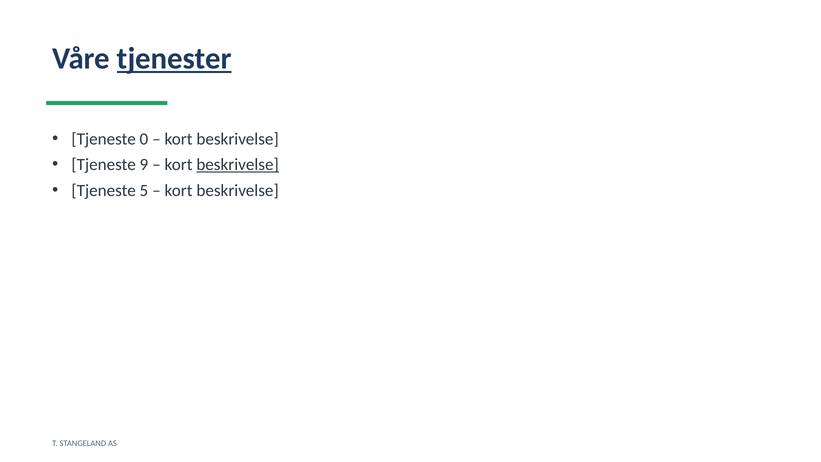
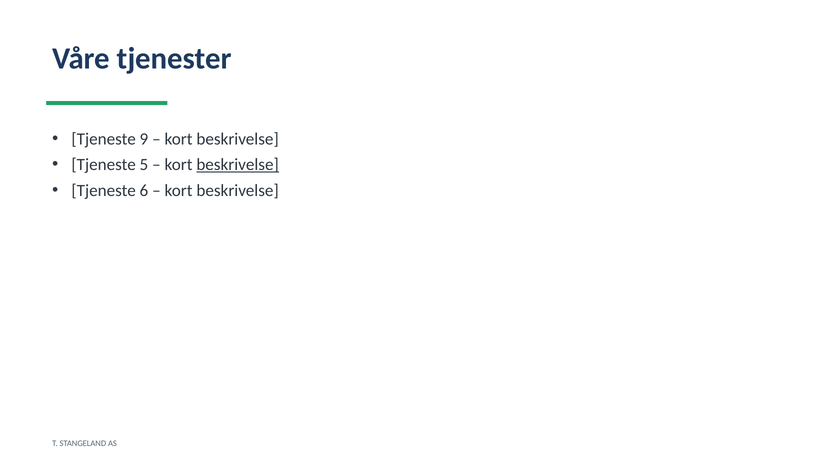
tjenester underline: present -> none (174, 59)
0: 0 -> 9 (144, 139)
9: 9 -> 5 (144, 165)
5: 5 -> 6 (144, 190)
